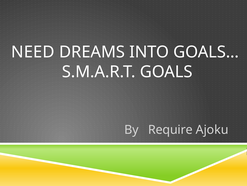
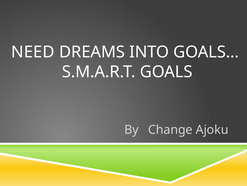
Require: Require -> Change (170, 129)
